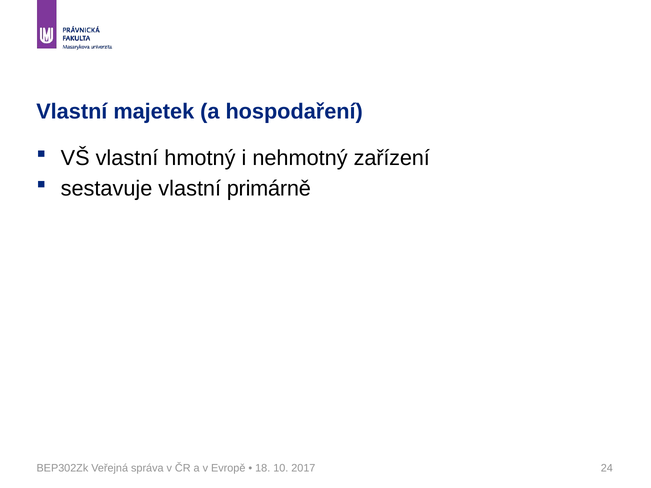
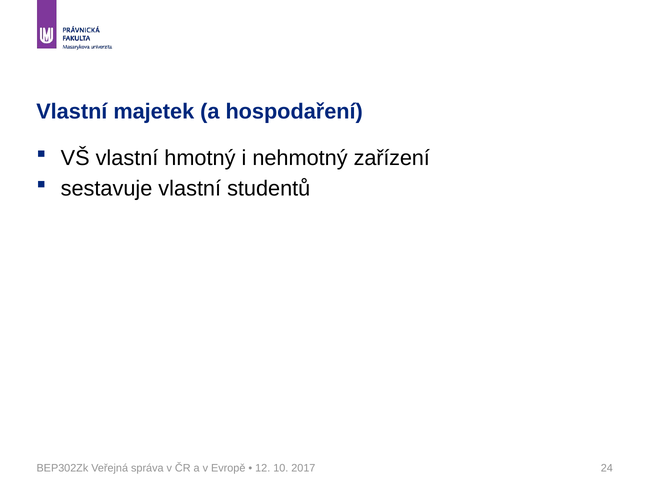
primárně: primárně -> studentů (269, 189)
18: 18 -> 12 (263, 468)
